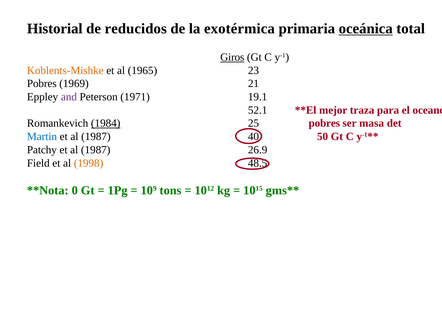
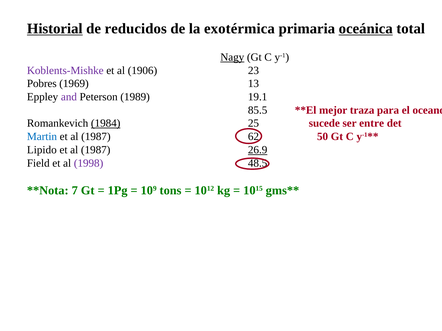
Historial underline: none -> present (55, 29)
Giros: Giros -> Nagy (232, 57)
Koblents-Mishke colour: orange -> purple (65, 71)
1965: 1965 -> 1906 (142, 71)
21: 21 -> 13 (253, 84)
1971: 1971 -> 1989 (135, 97)
52.1: 52.1 -> 85.5 (258, 110)
25 pobres: pobres -> sucede (324, 124)
masa: masa -> entre (372, 124)
40: 40 -> 62 (253, 137)
Patchy: Patchy -> Lipido (42, 150)
26.9 underline: none -> present (258, 150)
1998 colour: orange -> purple (89, 163)
0: 0 -> 7 (75, 191)
